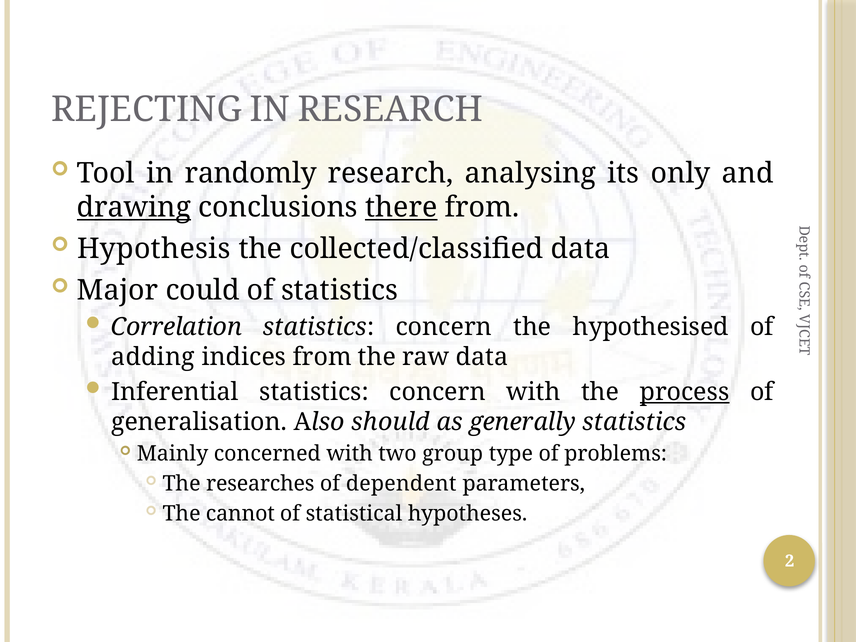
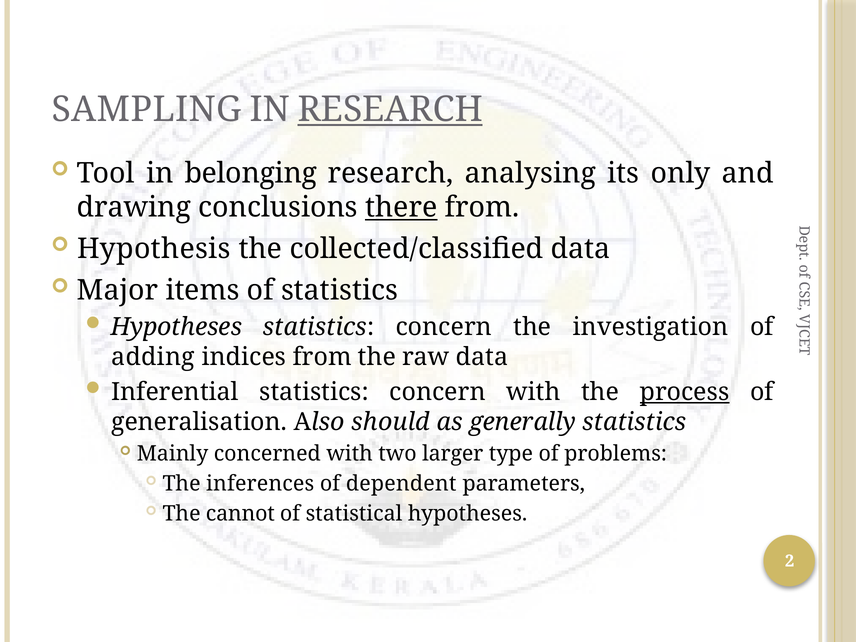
REJECTING: REJECTING -> SAMPLING (147, 110)
RESEARCH underline: none -> present (390, 110)
randomly: randomly -> belonging (251, 173)
drawing underline: present -> none (134, 207)
could: could -> items (202, 290)
Correlation: Correlation -> Hypotheses (176, 327)
hypothesised: hypothesised -> investigation (651, 327)
group: group -> larger (453, 454)
researches: researches -> inferences (260, 484)
